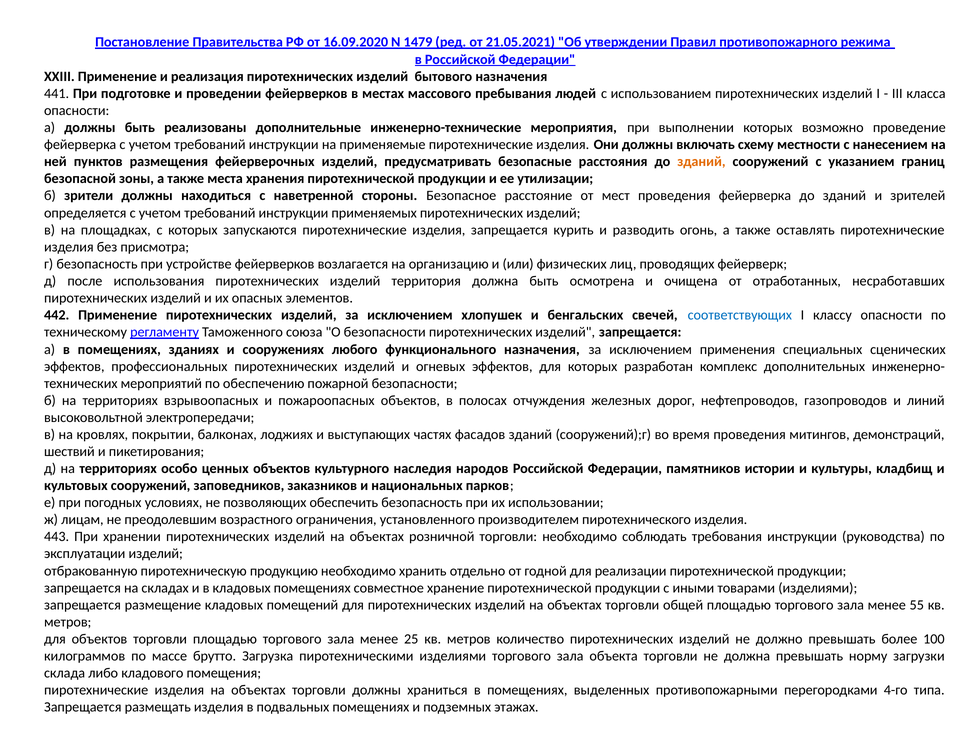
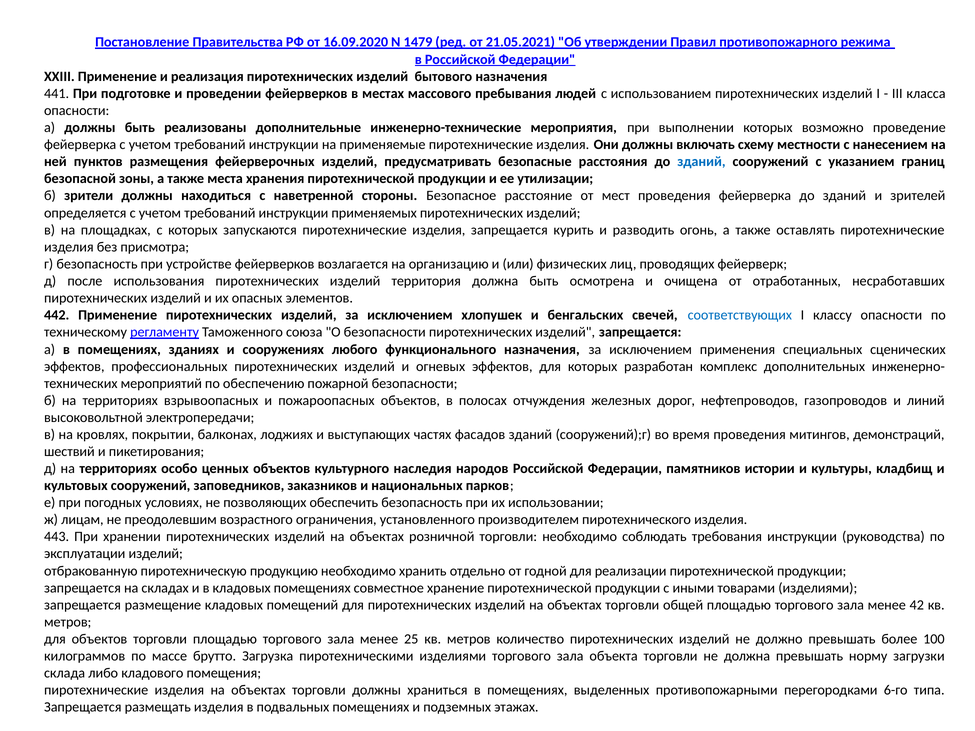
зданий colour: orange -> blue (701, 162)
55: 55 -> 42 (917, 605)
4-го: 4-го -> 6-го (896, 690)
